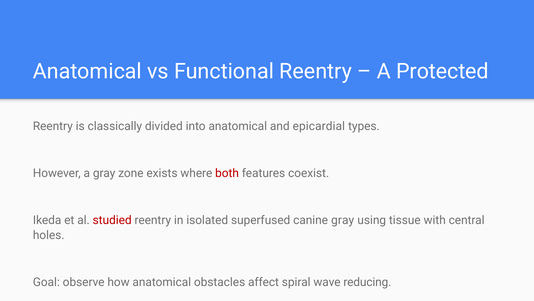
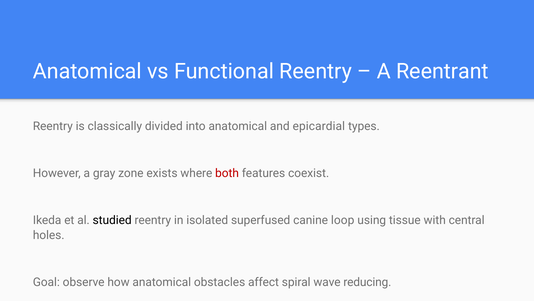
Protected: Protected -> Reentrant (442, 71)
studied colour: red -> black (112, 220)
canine gray: gray -> loop (343, 220)
